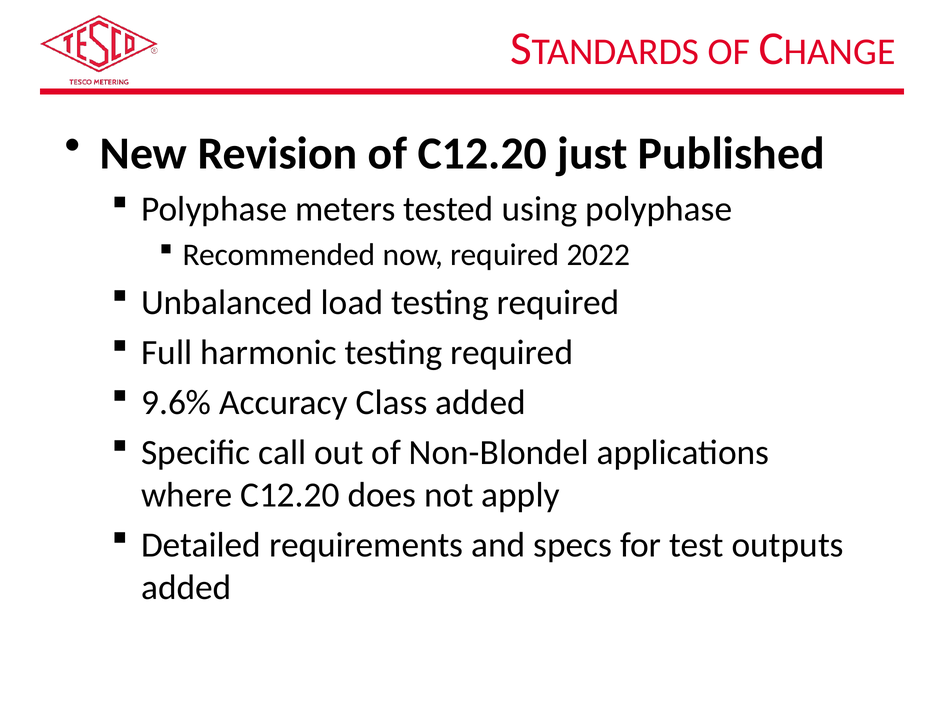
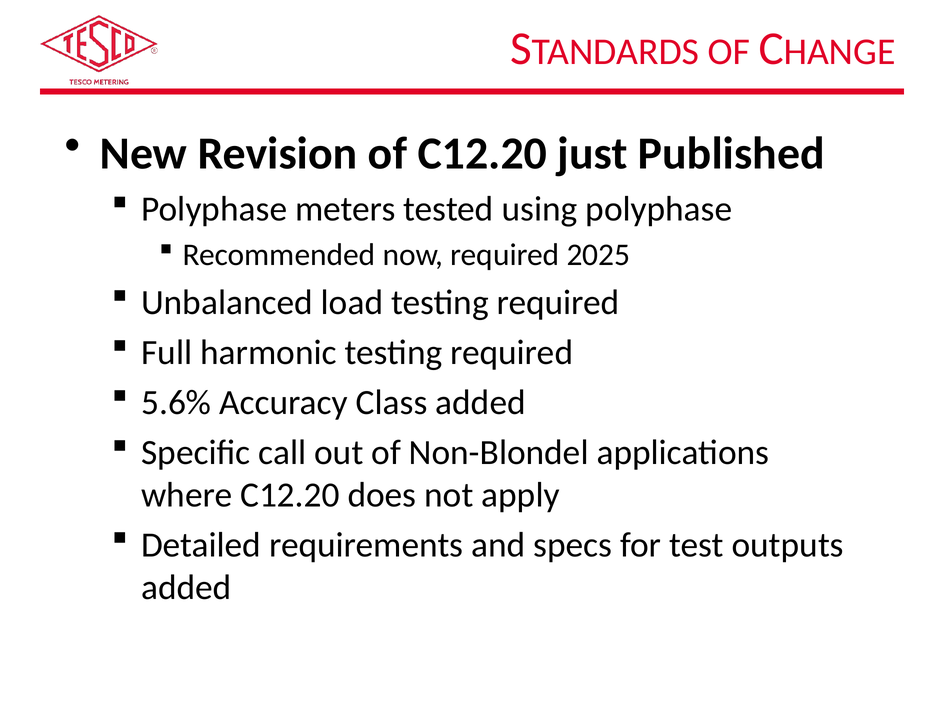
2022: 2022 -> 2025 (598, 255)
9.6%: 9.6% -> 5.6% (176, 403)
